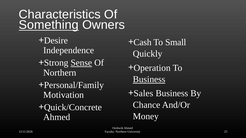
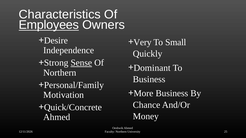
Something: Something -> Employees (49, 25)
Cash: Cash -> Very (142, 42)
Operation: Operation -> Dominant (152, 68)
Business underline: present -> none (149, 80)
Sales: Sales -> More (143, 94)
